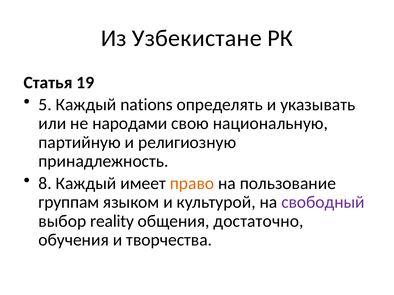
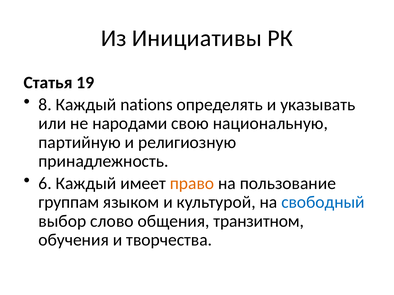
Узбекистане: Узбекистане -> Инициативы (197, 38)
5: 5 -> 8 (45, 105)
8: 8 -> 6 (45, 184)
свободный colour: purple -> blue (323, 202)
reality: reality -> слово (112, 221)
достаточно: достаточно -> транзитном (259, 221)
